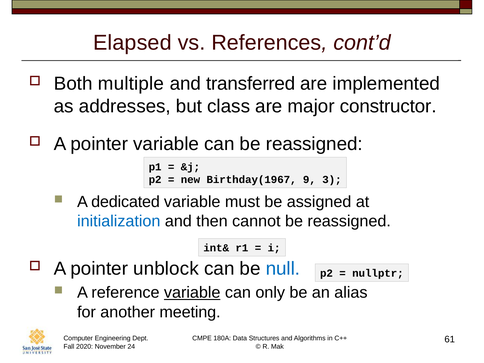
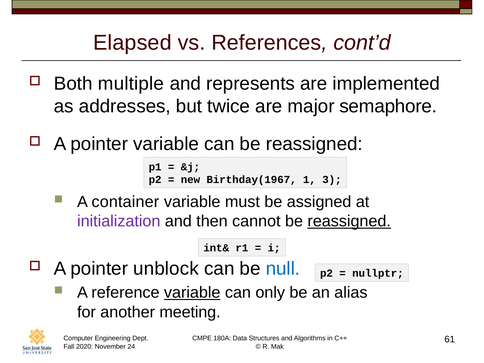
transferred: transferred -> represents (251, 84)
class: class -> twice (229, 106)
constructor: constructor -> semaphore (388, 106)
9: 9 -> 1 (309, 180)
dedicated: dedicated -> container (125, 202)
initialization colour: blue -> purple (119, 221)
reassigned underline: none -> present (349, 221)
